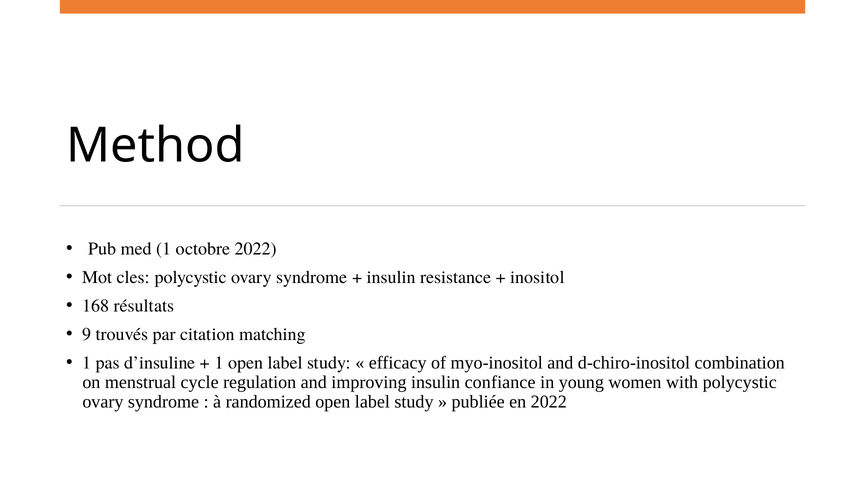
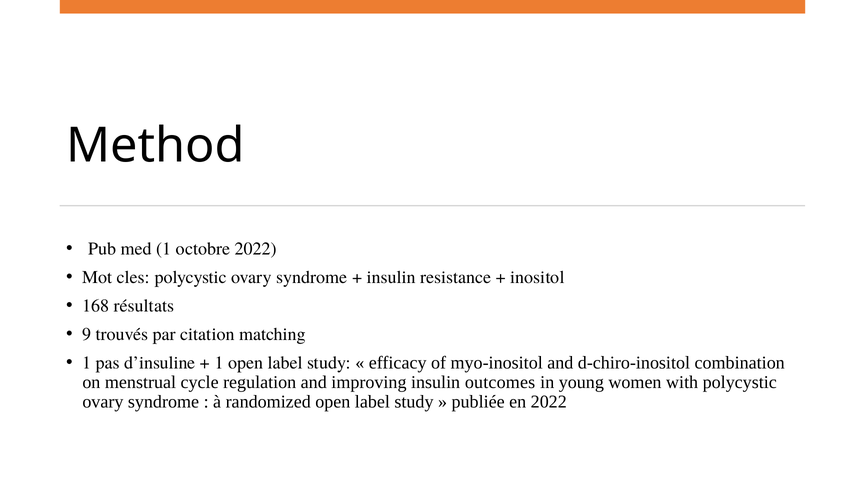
confiance: confiance -> outcomes (500, 383)
